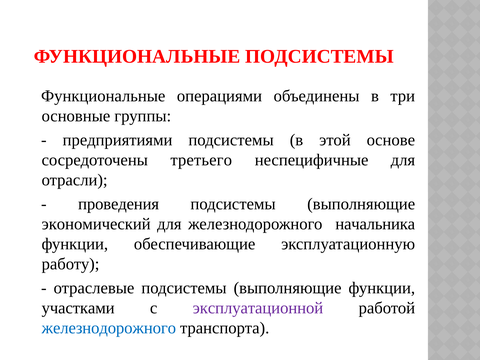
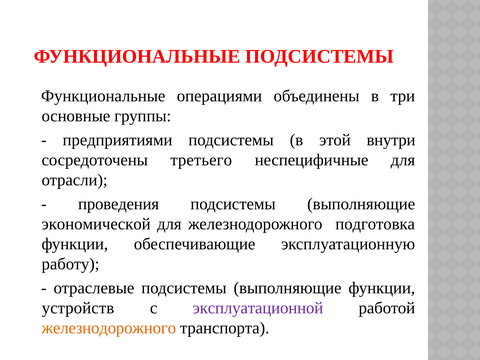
основе: основе -> внутри (391, 140)
экономический: экономический -> экономической (96, 224)
начальника: начальника -> подготовка (375, 224)
участками: участками -> устройств (78, 308)
железнодорожного colour: blue -> orange (109, 328)
